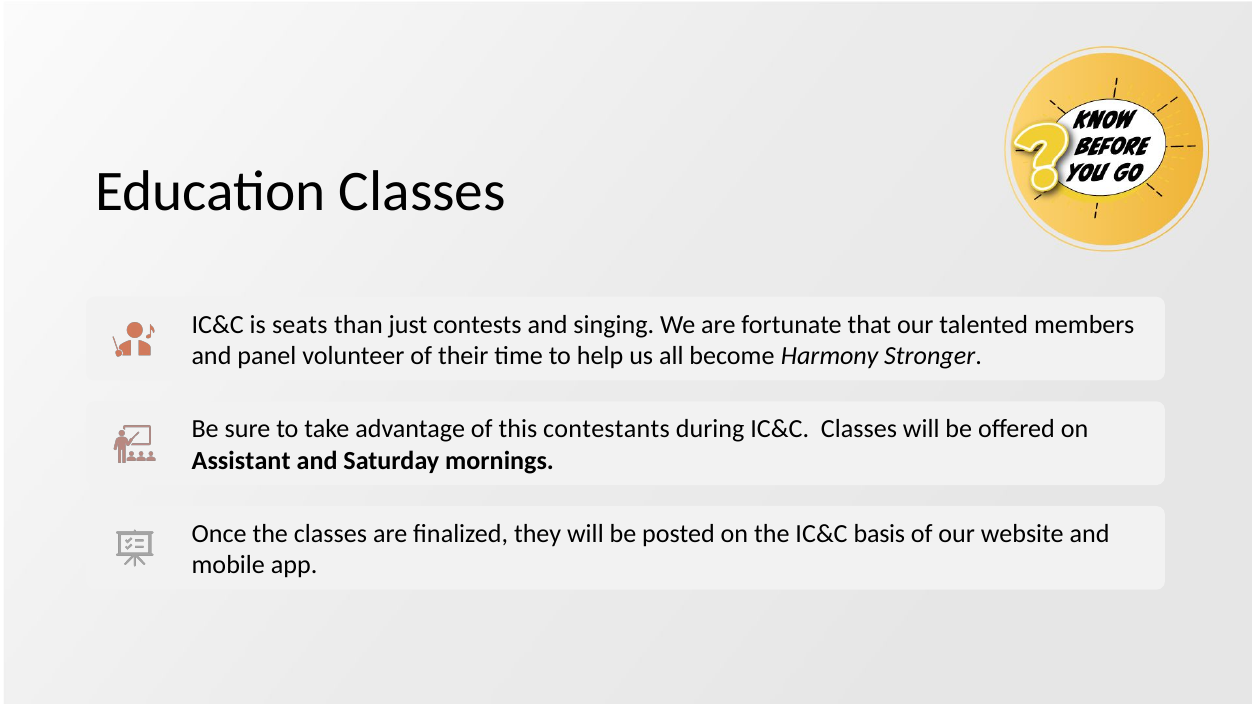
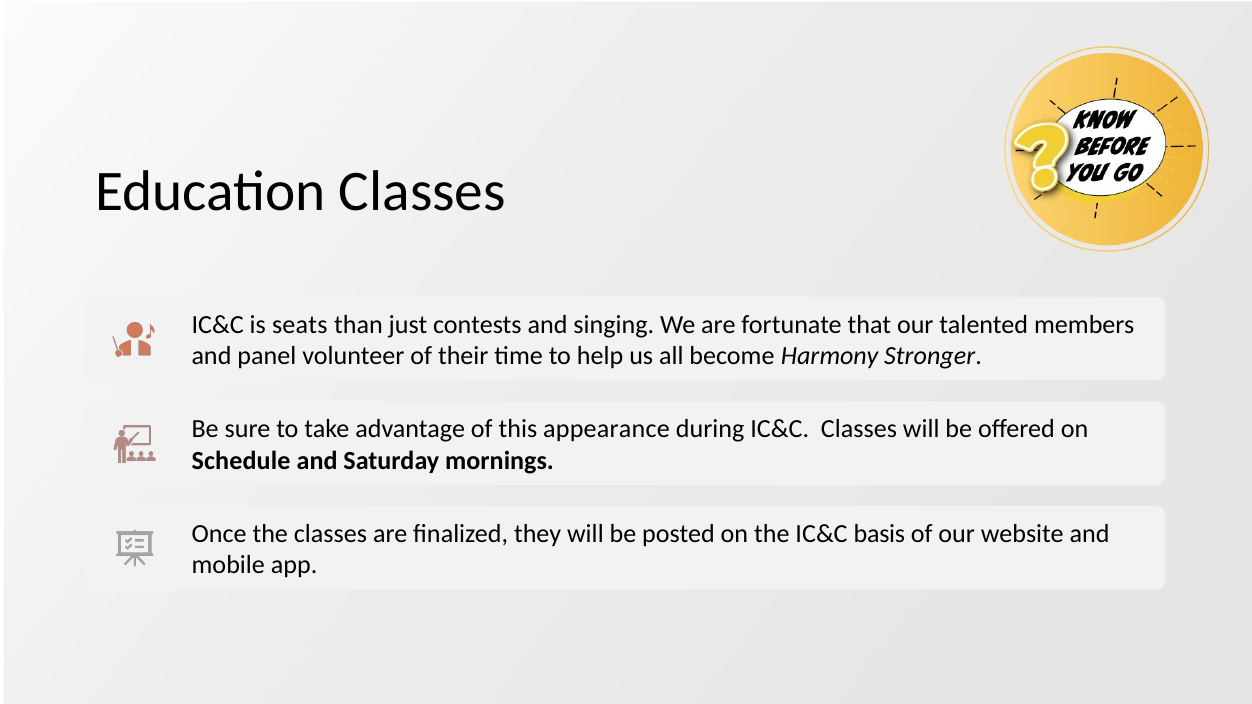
contestants: contestants -> appearance (606, 430)
Assistant: Assistant -> Schedule (241, 461)
